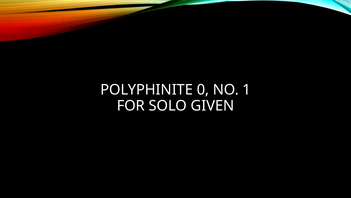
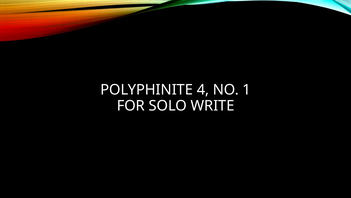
0: 0 -> 4 (203, 90)
GIVEN: GIVEN -> WRITE (213, 105)
